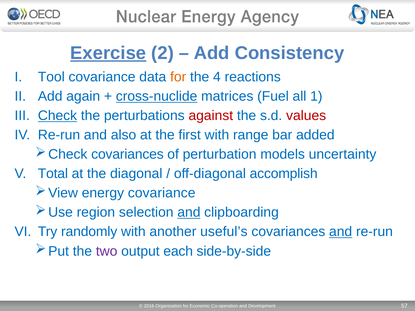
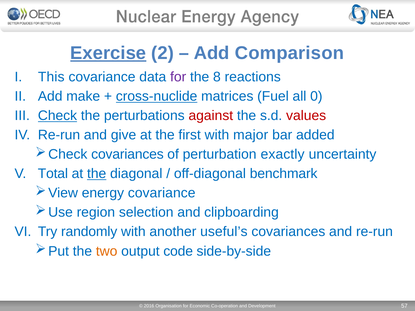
Consistency: Consistency -> Comparison (289, 53)
Tool: Tool -> This (51, 77)
for colour: orange -> purple (178, 77)
4: 4 -> 8 (217, 77)
again: again -> make (83, 96)
1: 1 -> 0 (316, 96)
also: also -> give (124, 135)
range: range -> major (251, 135)
models: models -> exactly (283, 155)
the underline: none -> present (97, 174)
accomplish: accomplish -> benchmark (284, 174)
and underline: present -> none (189, 213)
and underline: present -> none (341, 232)
two colour: purple -> orange (107, 251)
each: each -> code (178, 251)
